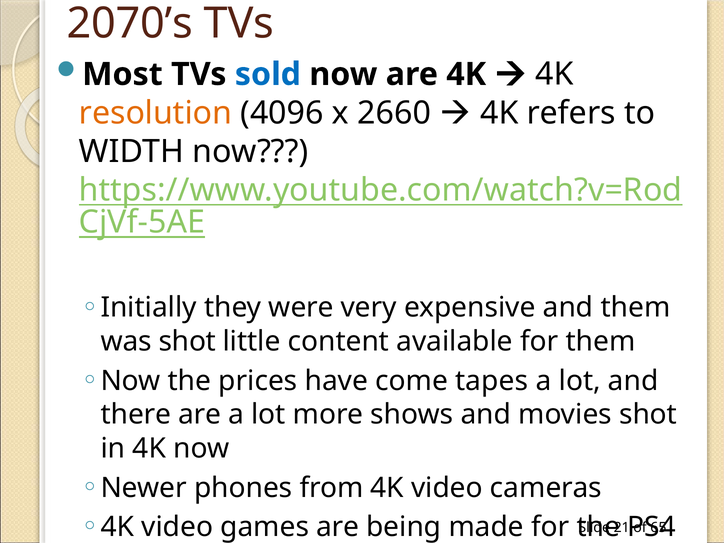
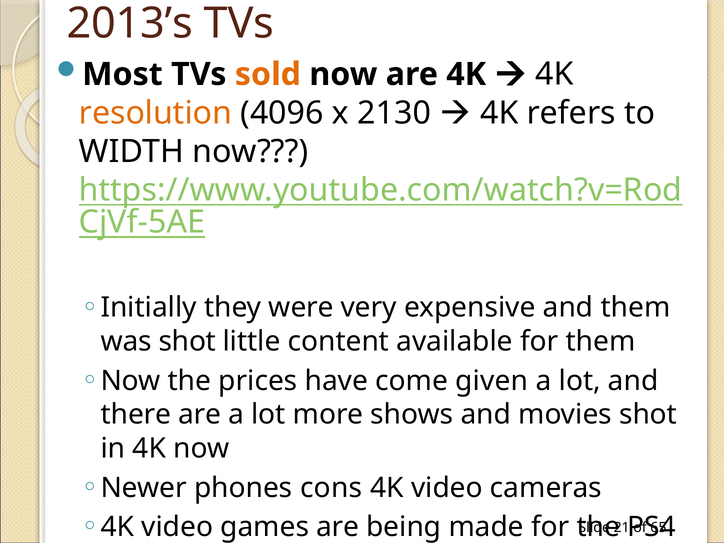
2070’s: 2070’s -> 2013’s (130, 24)
sold colour: blue -> orange (268, 74)
2660: 2660 -> 2130 (394, 113)
tapes: tapes -> given (492, 381)
from: from -> cons (331, 488)
